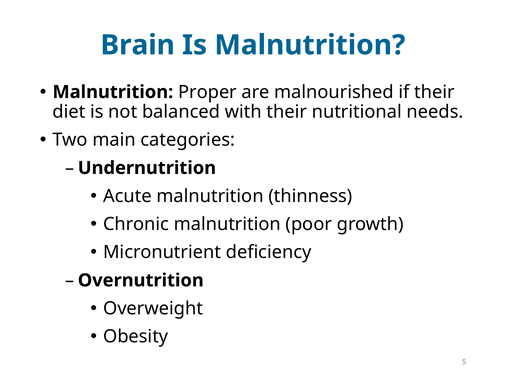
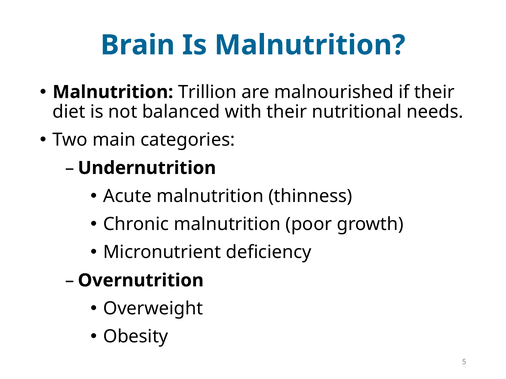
Proper: Proper -> Trillion (208, 92)
